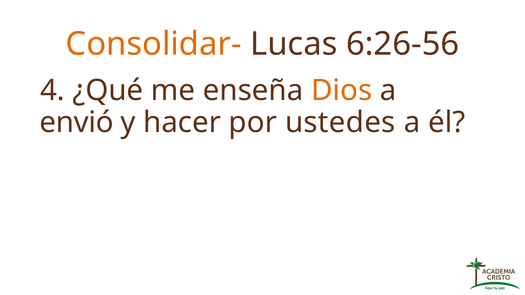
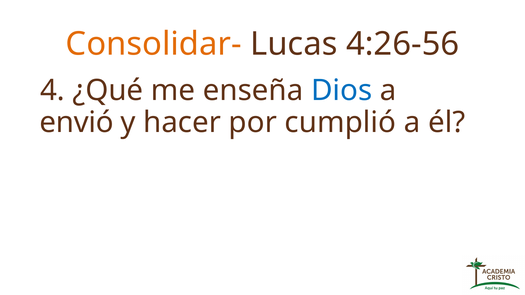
6:26-56: 6:26-56 -> 4:26-56 (403, 44)
Dios colour: orange -> blue (342, 91)
ustedes: ustedes -> cumplió (340, 122)
